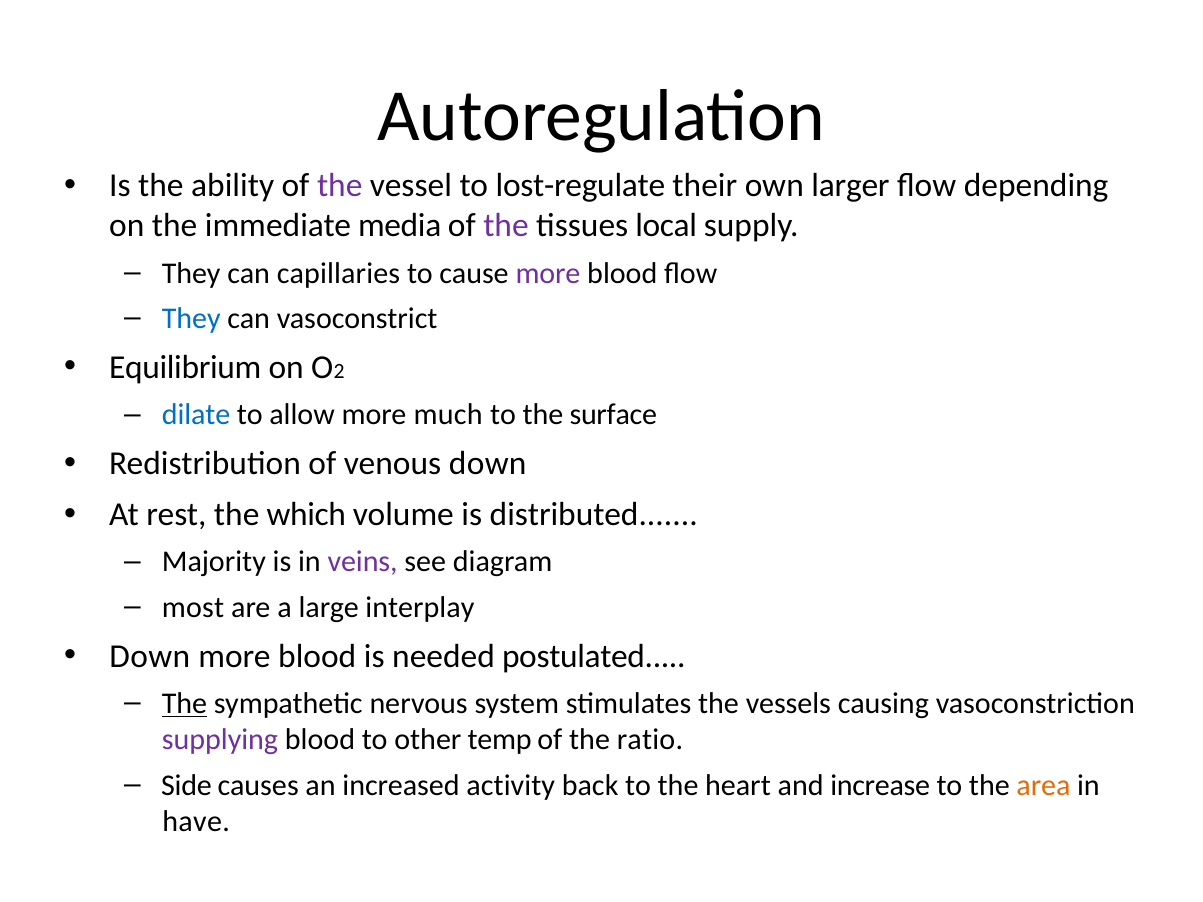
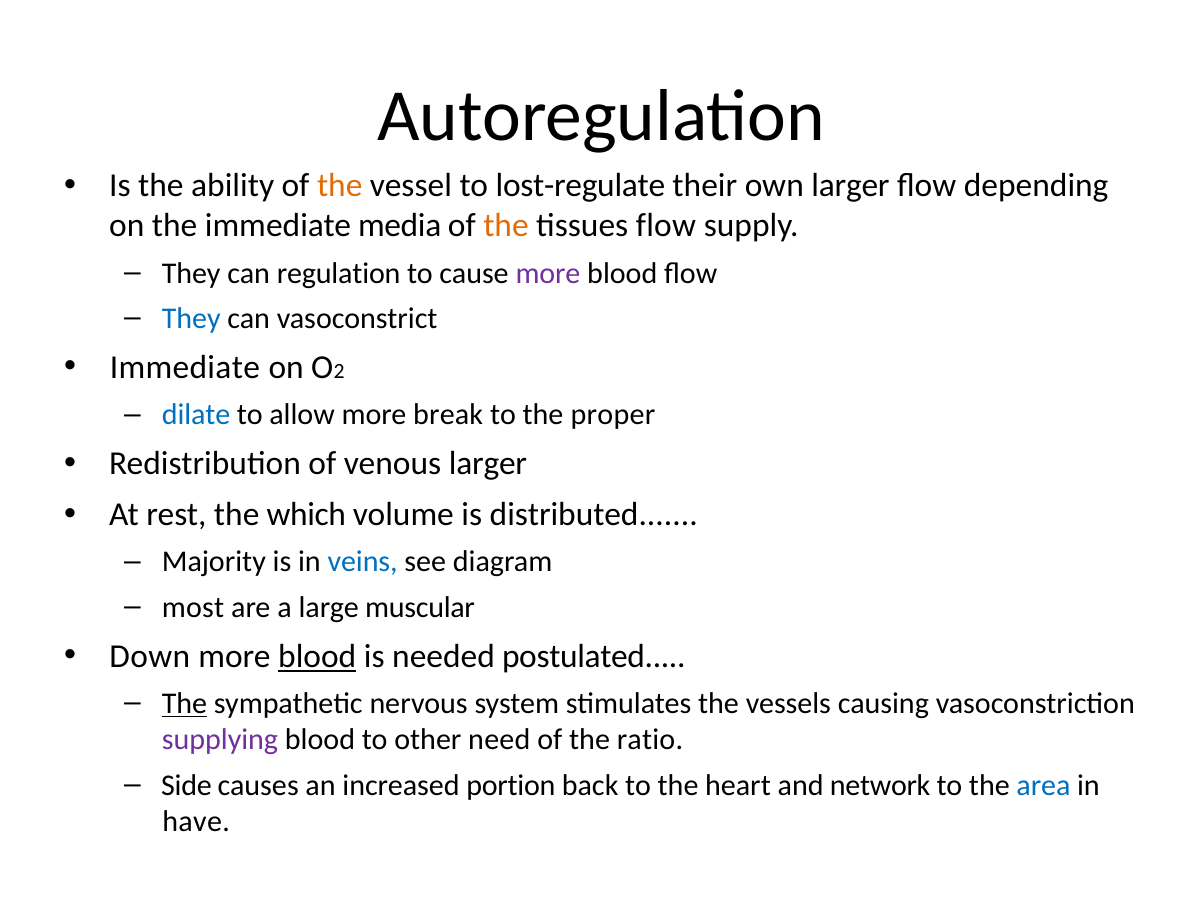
the colour: purple -> orange (340, 186)
the colour: purple -> orange (506, 226)
tissues local: local -> flow (666, 226)
capillaries: capillaries -> regulation (339, 273)
Equilibrium: Equilibrium -> Immediate (185, 368)
much: much -> break (448, 415)
surface: surface -> proper (613, 415)
venous down: down -> larger (488, 464)
veins colour: purple -> blue (363, 562)
interplay: interplay -> muscular (420, 608)
blood underline: none -> present (317, 657)
temp: temp -> need (499, 740)
activity: activity -> portion (511, 785)
increase: increase -> network (880, 785)
area colour: orange -> blue (1043, 785)
